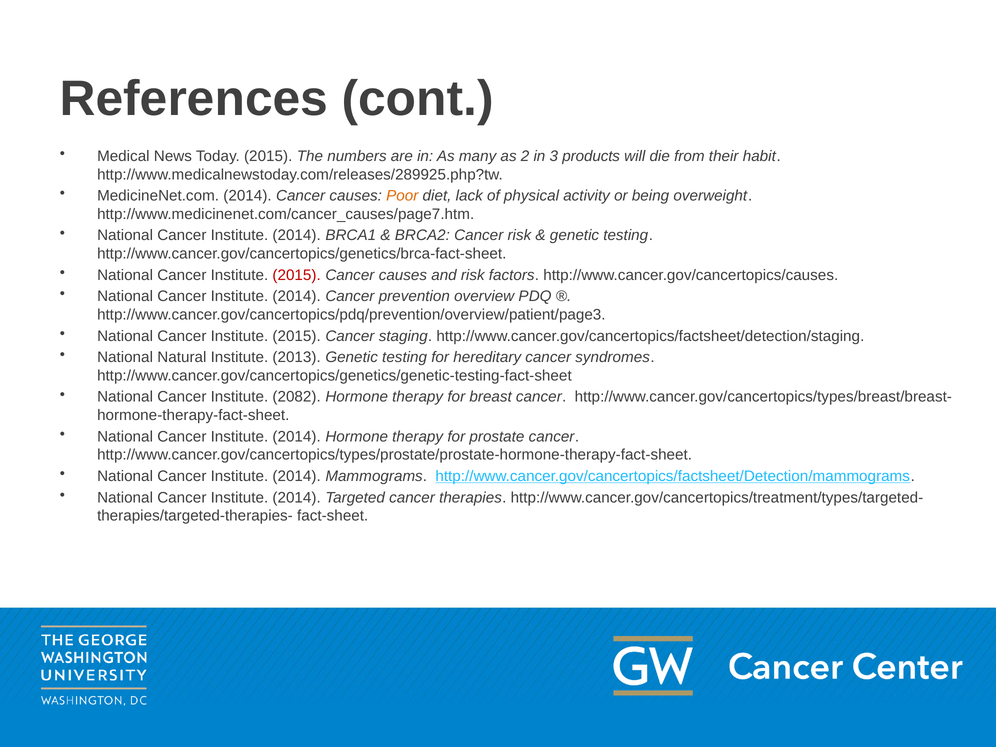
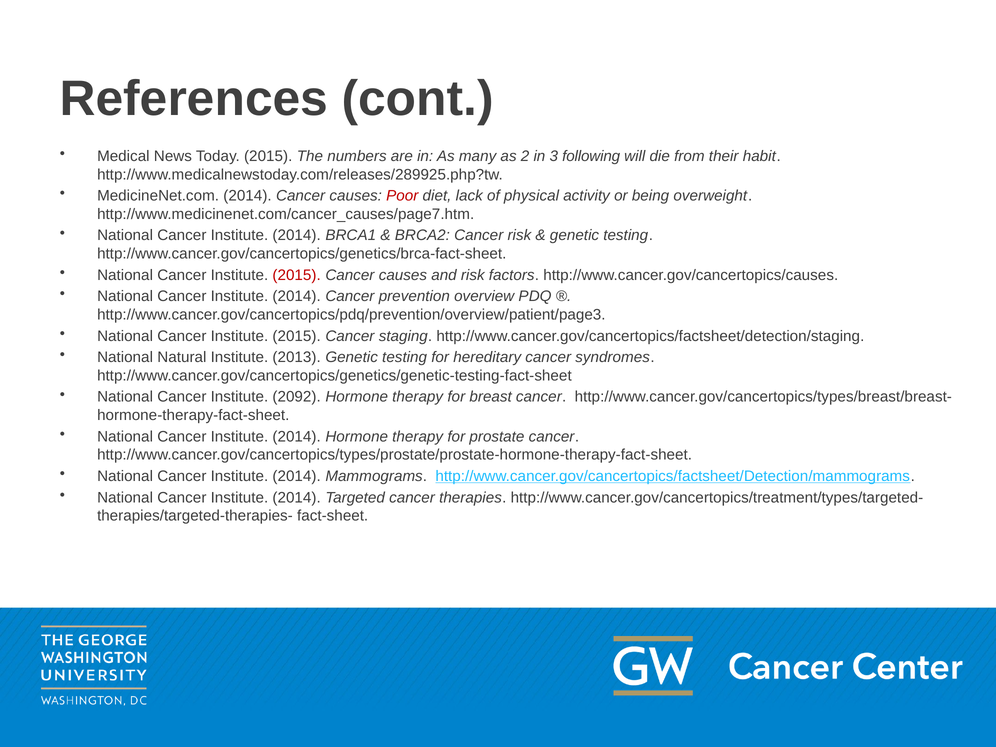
products: products -> following (591, 156)
Poor colour: orange -> red (402, 196)
2082: 2082 -> 2092 (297, 397)
